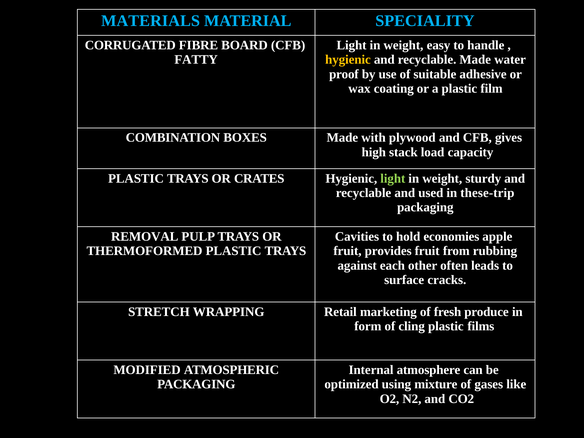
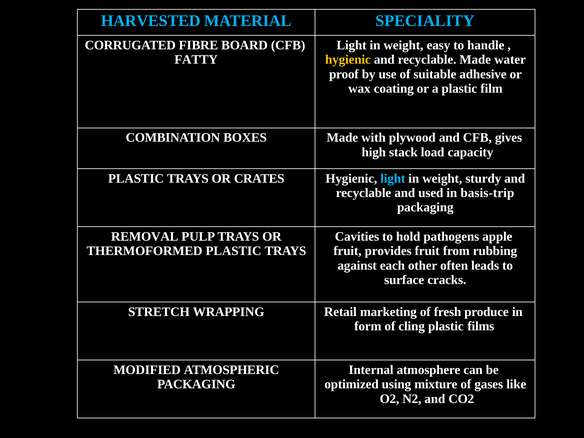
MATERIALS: MATERIALS -> HARVESTED (151, 21)
light colour: light green -> light blue (393, 179)
these-trip: these-trip -> basis-trip (487, 193)
economies: economies -> pathogens (451, 237)
